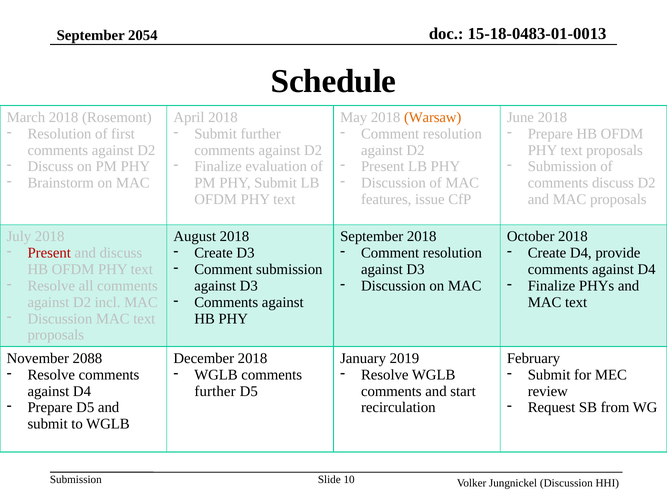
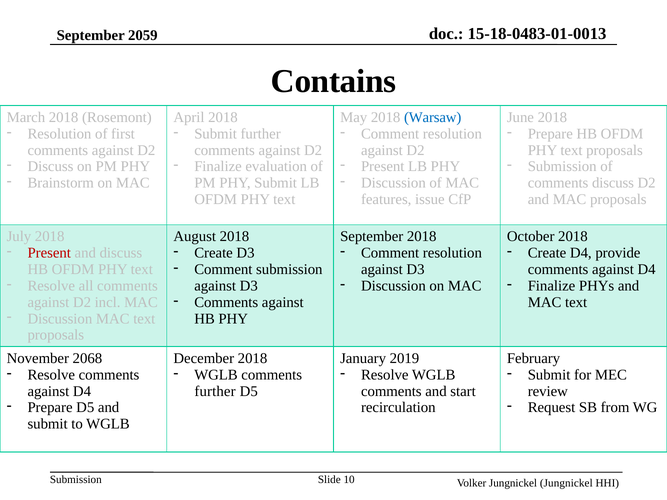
2054: 2054 -> 2059 (143, 36)
Schedule: Schedule -> Contains (334, 81)
Warsaw colour: orange -> blue (433, 117)
2088: 2088 -> 2068 (87, 358)
Jungnickel Discussion: Discussion -> Jungnickel (566, 483)
